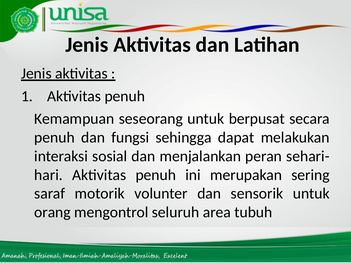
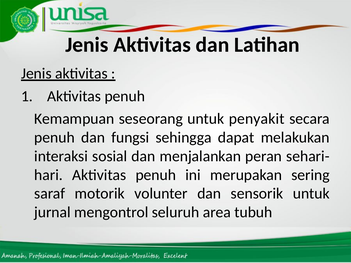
berpusat: berpusat -> penyakit (257, 119)
orang: orang -> jurnal (52, 212)
